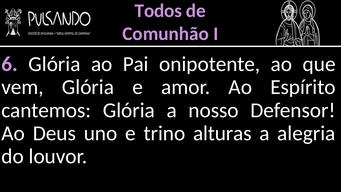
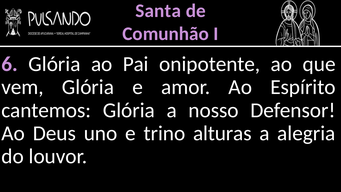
Todos: Todos -> Santa (158, 11)
